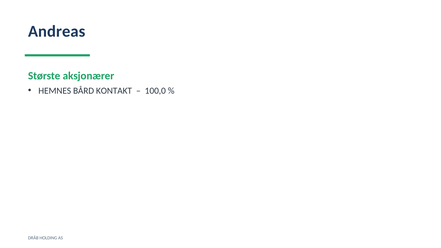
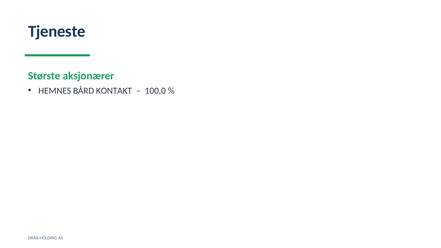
Andreas: Andreas -> Tjeneste (57, 31)
